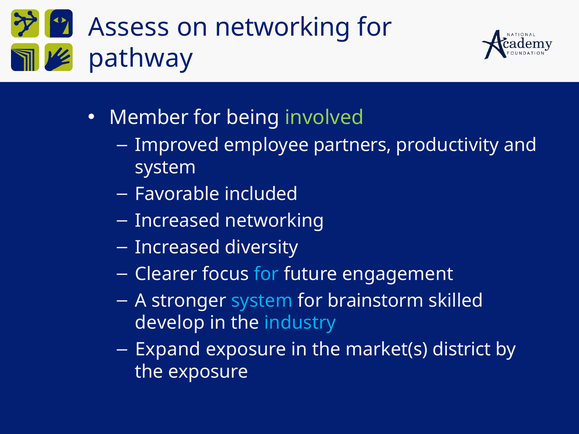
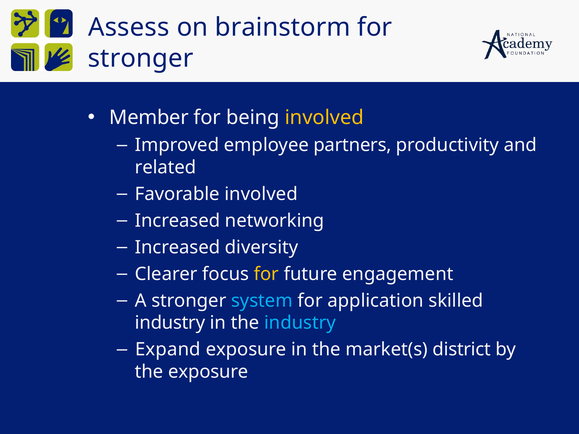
on networking: networking -> brainstorm (283, 27)
pathway: pathway -> stronger (141, 58)
involved colour: light green -> yellow (324, 118)
system: system -> related (166, 167)
Favorable included: included -> involved (261, 194)
for colour: light blue -> yellow (266, 274)
brainstorm: brainstorm -> application (376, 301)
develop: develop -> industry (170, 323)
